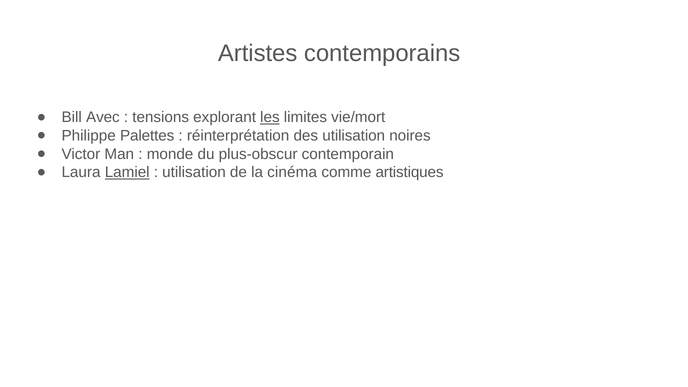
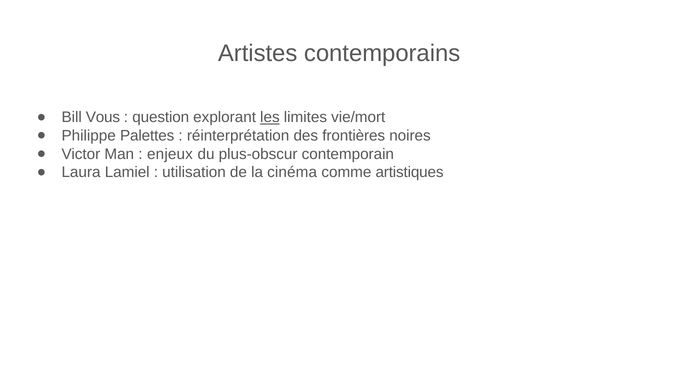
Avec: Avec -> Vous (103, 117)
tensions: tensions -> question (161, 117)
des utilisation: utilisation -> frontières (354, 136)
monde: monde -> enjeux (170, 154)
Lamiel underline: present -> none (127, 172)
